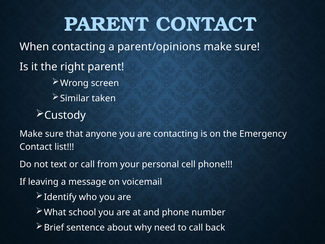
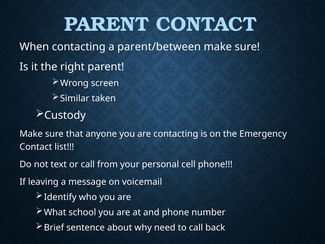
parent/opinions: parent/opinions -> parent/between (159, 47)
